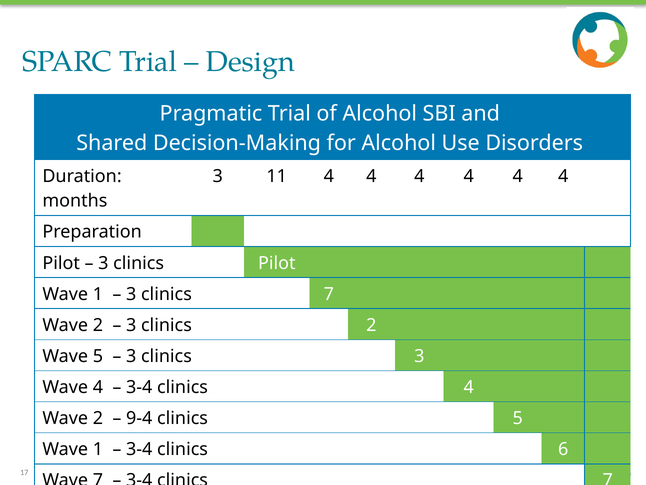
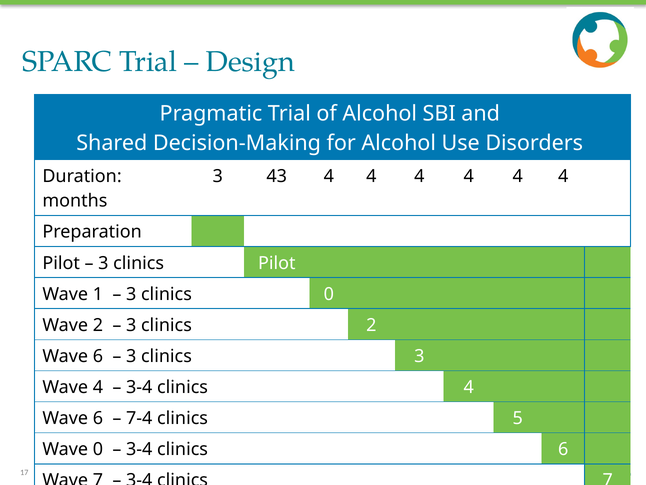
11: 11 -> 43 (277, 176)
3 clinics 7: 7 -> 0 (329, 294)
5: 5 -> 6 (98, 356)
2: 2 -> 6 (98, 418)
9-4: 9-4 -> 7-4 (139, 418)
1: 1 -> 0 (98, 449)
